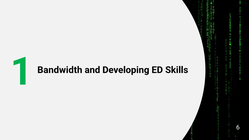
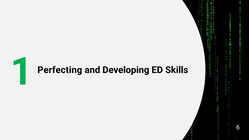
Bandwidth: Bandwidth -> Perfecting (60, 70)
